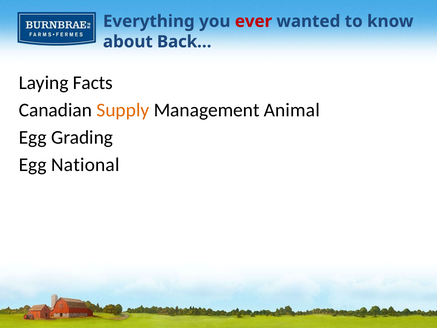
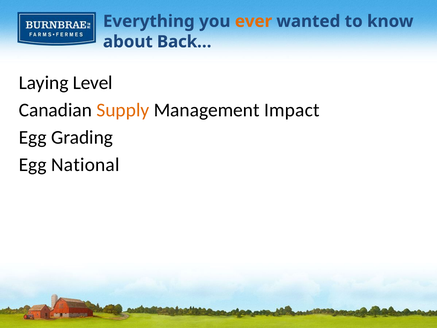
ever colour: red -> orange (253, 21)
Facts: Facts -> Level (93, 83)
Animal: Animal -> Impact (292, 110)
